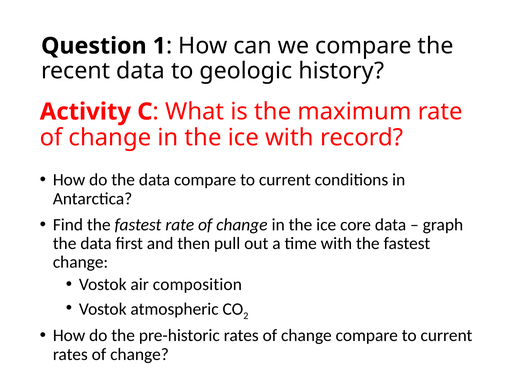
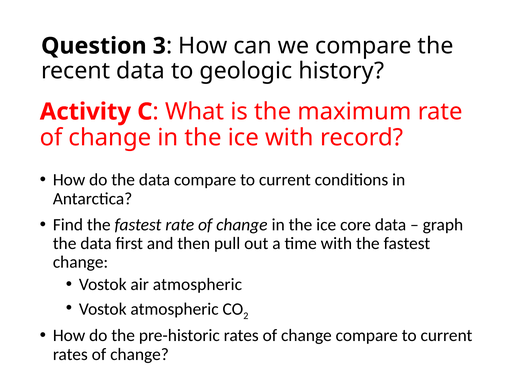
1: 1 -> 3 (159, 46)
air composition: composition -> atmospheric (197, 285)
